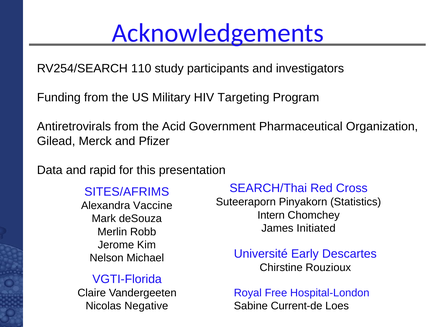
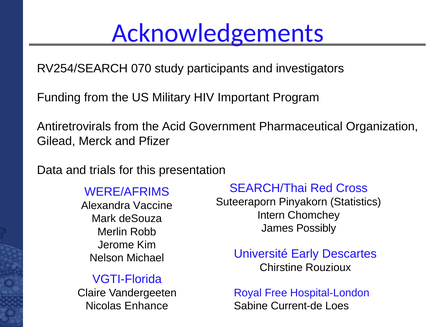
110: 110 -> 070 (141, 68)
Targeting: Targeting -> Important (243, 97)
rapid: rapid -> trials (103, 170)
SITES/AFRIMS: SITES/AFRIMS -> WERE/AFRIMS (127, 192)
Initiated: Initiated -> Possibly (316, 228)
Negative: Negative -> Enhance (146, 306)
